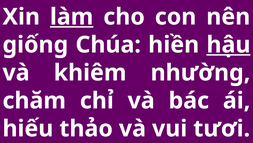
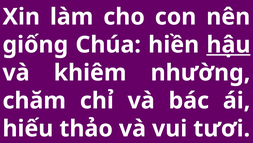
làm underline: present -> none (72, 17)
